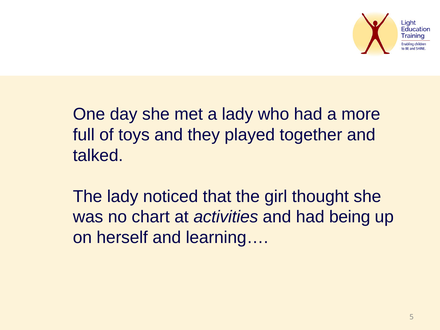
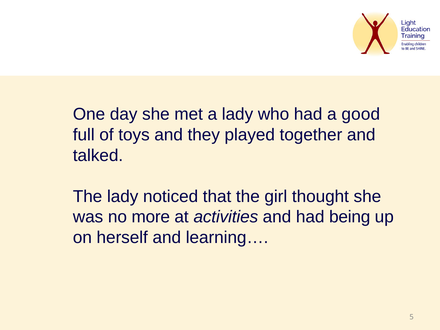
more: more -> good (361, 114)
chart: chart -> more (151, 217)
